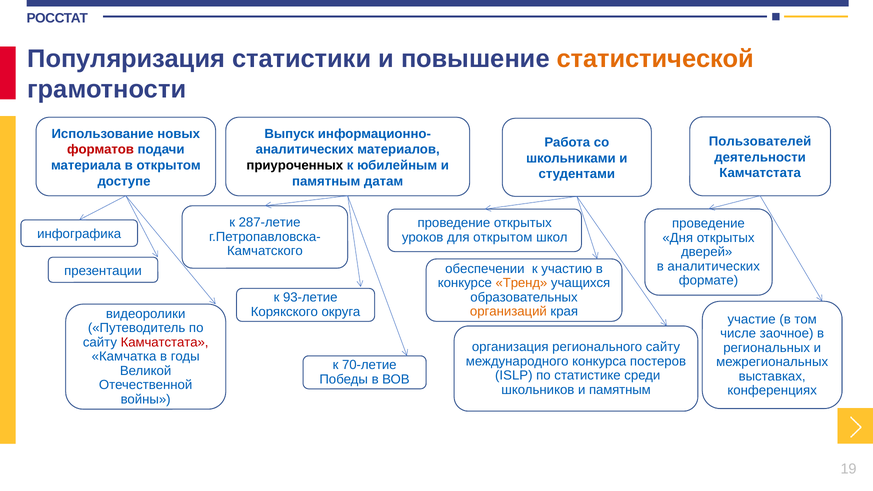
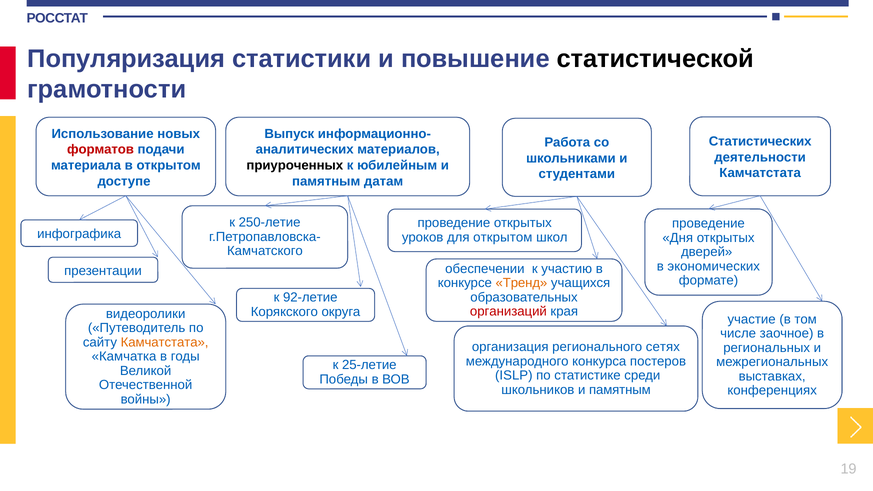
статистической colour: orange -> black (655, 59)
Пользователей: Пользователей -> Статистических (760, 141)
287-летие: 287-летие -> 250-летие (270, 223)
в аналитических: аналитических -> экономических (714, 266)
93-летие: 93-летие -> 92-летие (310, 298)
организаций colour: orange -> red (508, 311)
Камчатстата colour: red -> orange (165, 342)
регионального сайту: сайту -> сетях (663, 347)
70-летие: 70-летие -> 25-летие (369, 365)
